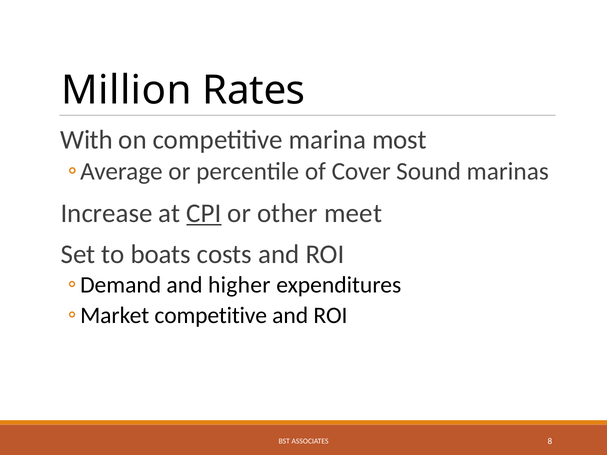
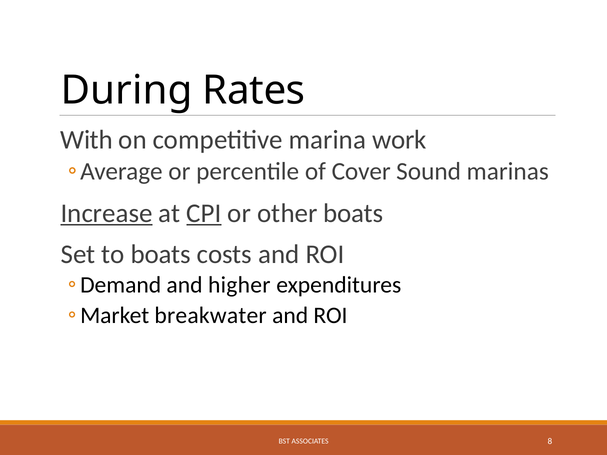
Million: Million -> During (127, 91)
most: most -> work (399, 140)
Increase underline: none -> present (107, 213)
other meet: meet -> boats (353, 213)
competitive: competitive -> breakwater (211, 315)
